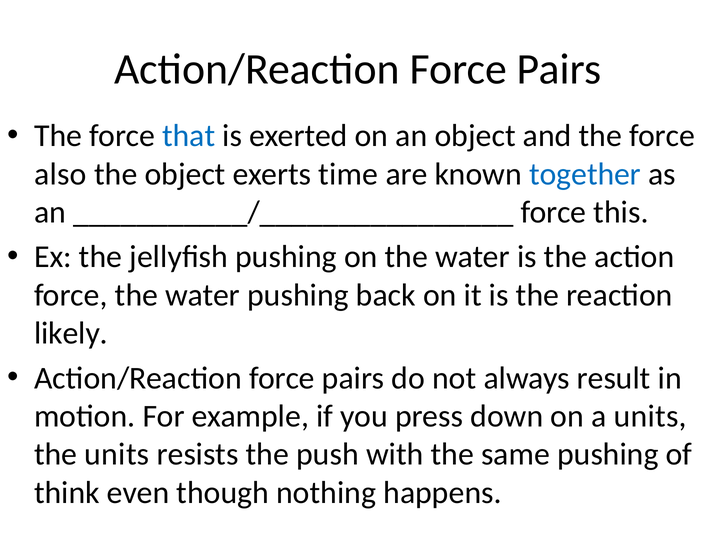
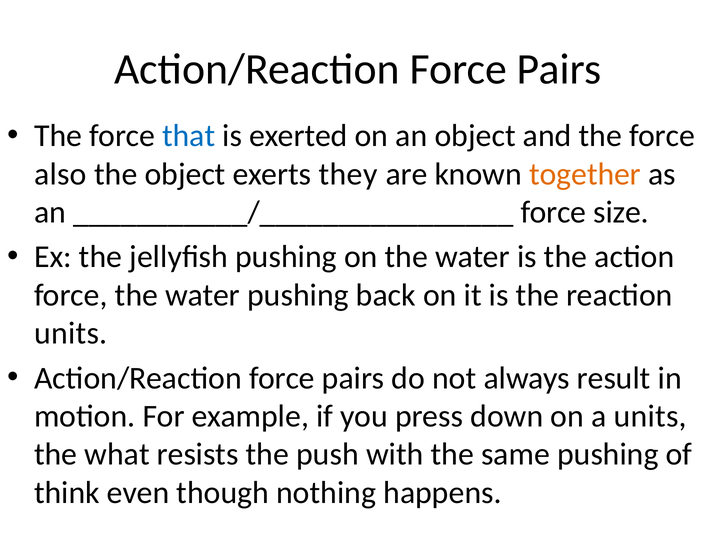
time: time -> they (348, 174)
together colour: blue -> orange (585, 174)
this: this -> size (621, 212)
likely: likely -> units (71, 333)
the units: units -> what (117, 454)
